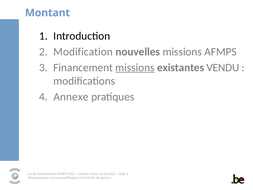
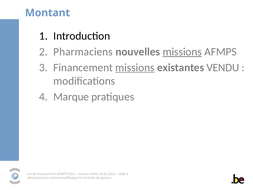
Modification: Modification -> Pharmaciens (83, 52)
missions underline: none -> present (182, 52)
Annexe: Annexe -> Marque (71, 97)
